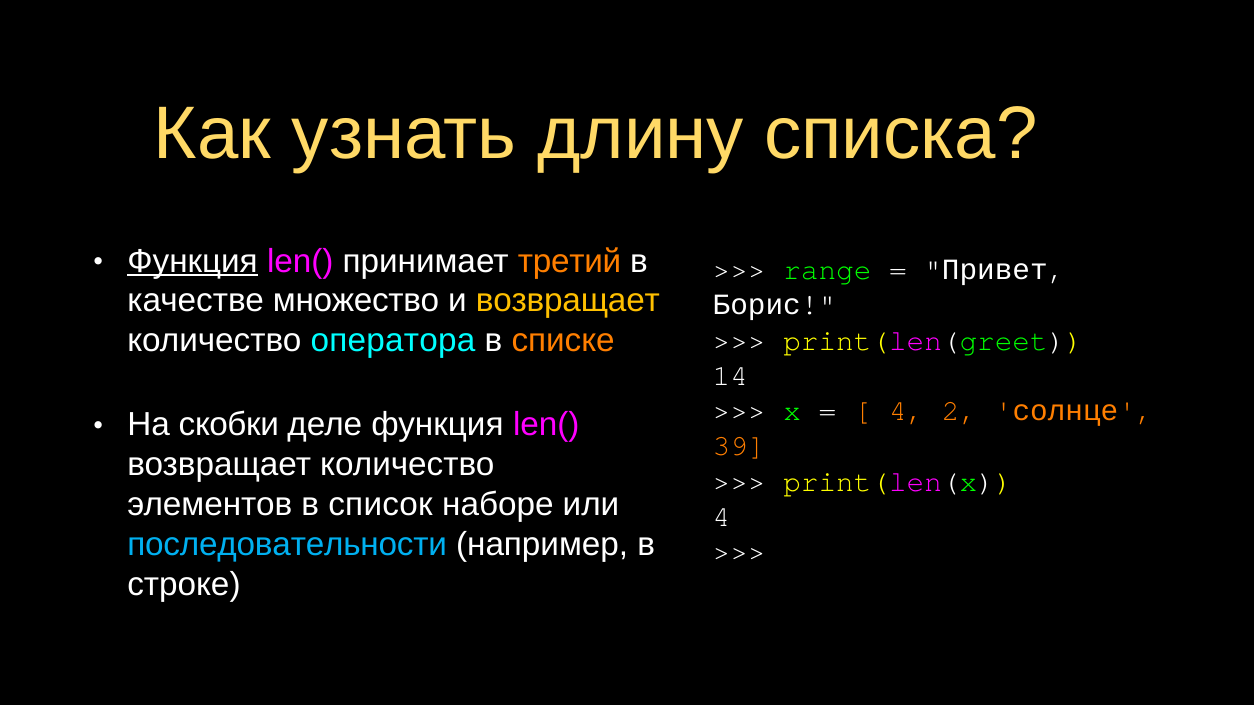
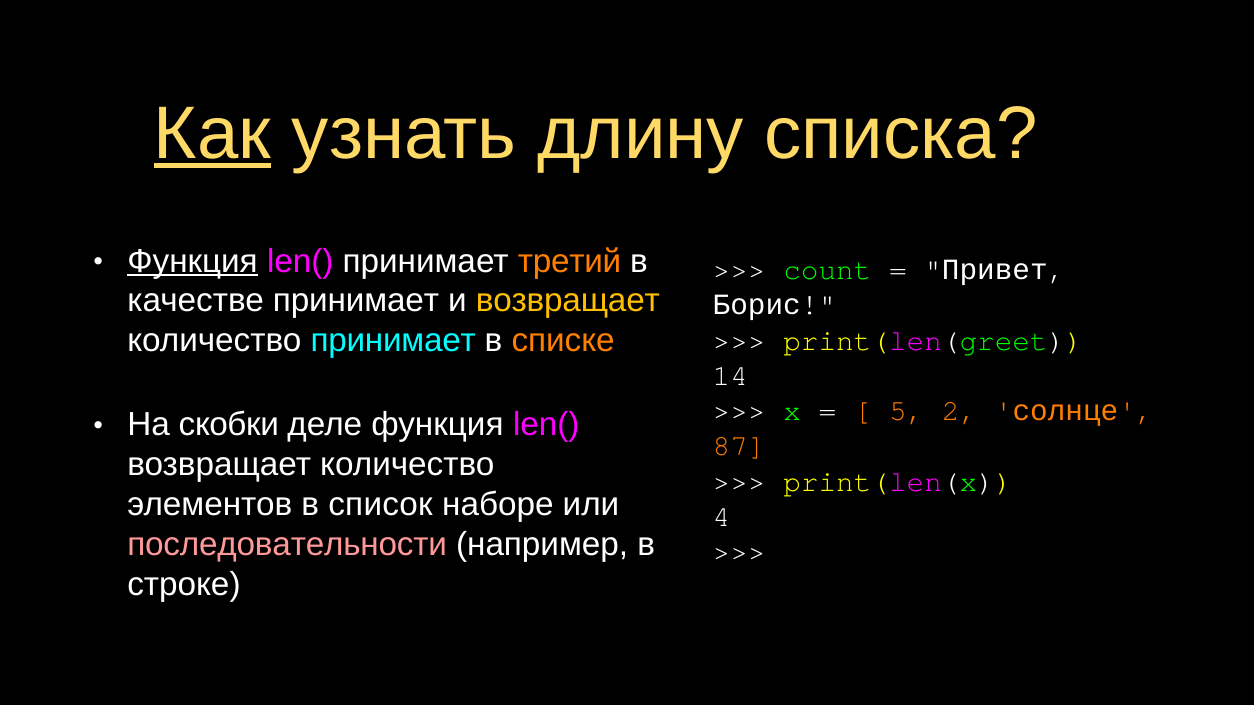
Как underline: none -> present (213, 134)
range: range -> count (827, 270)
качестве множество: множество -> принимает (356, 301)
количество оператора: оператора -> принимает (393, 341)
4: 4 -> 5 (907, 411)
39: 39 -> 87 (739, 446)
последовательности colour: light blue -> pink (287, 545)
